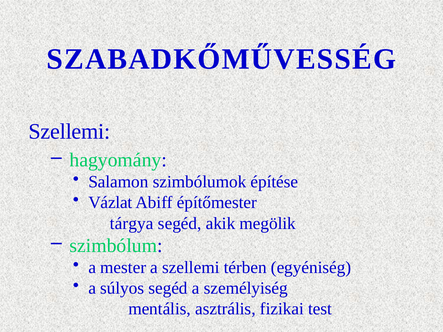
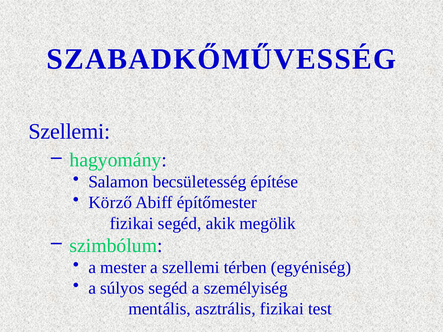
szimbólumok: szimbólumok -> becsületesség (200, 182)
Vázlat: Vázlat -> Körző (110, 203)
tárgya: tárgya -> fizikai (132, 223)
